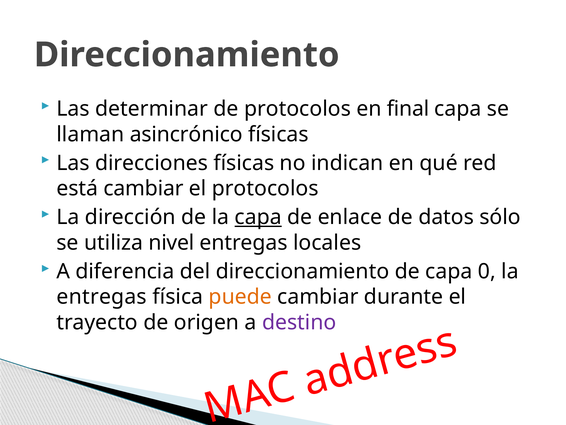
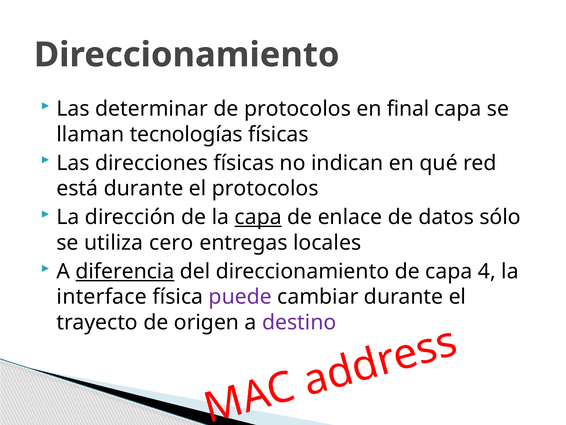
asincrónico: asincrónico -> tecnologías (186, 134)
está cambiar: cambiar -> durante (143, 188)
nivel: nivel -> cero (171, 242)
diferencia underline: none -> present (125, 271)
0: 0 -> 4 (487, 271)
entregas: entregas -> interface (102, 297)
puede colour: orange -> purple (240, 297)
